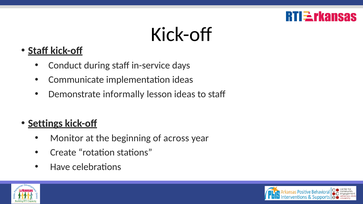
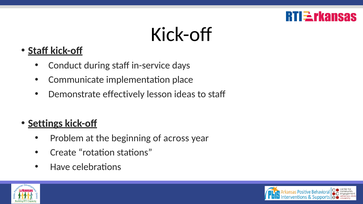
implementation ideas: ideas -> place (183, 80)
informally: informally -> effectively (124, 94)
Monitor: Monitor -> Problem (67, 138)
